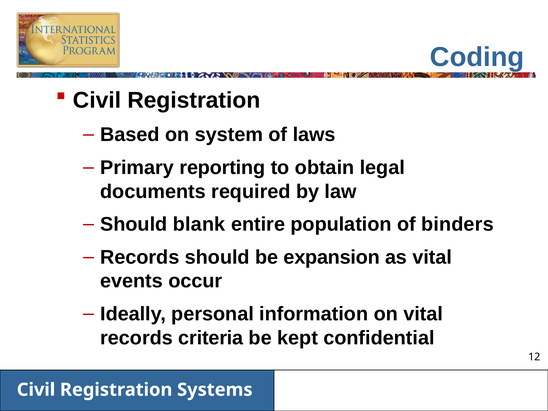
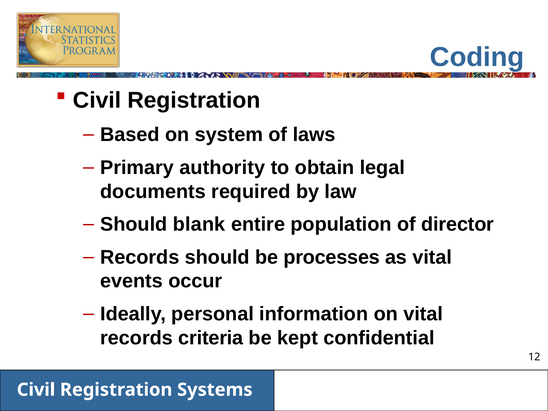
reporting: reporting -> authority (222, 168)
binders: binders -> director (458, 224)
expansion: expansion -> processes (332, 257)
